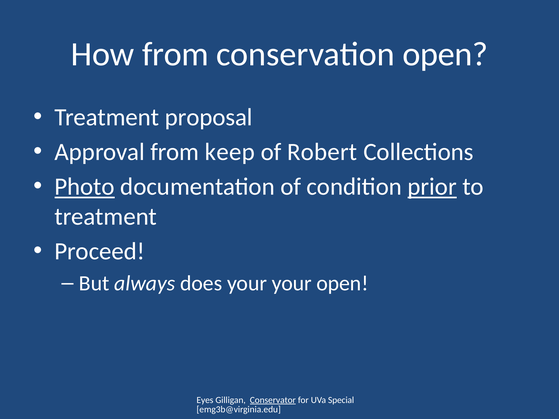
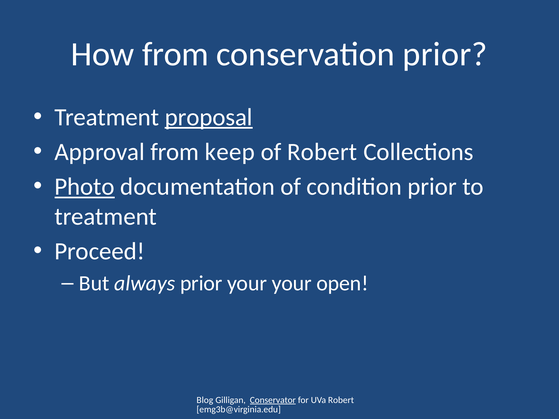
conservation open: open -> prior (445, 54)
proposal underline: none -> present (209, 117)
prior underline: present -> none (432, 187)
always does: does -> prior (201, 284)
Eyes: Eyes -> Blog (205, 400)
UVa Special: Special -> Robert (341, 400)
